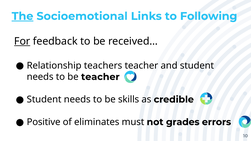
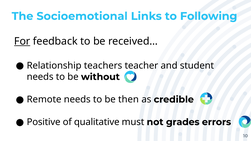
The underline: present -> none (23, 16)
be teacher: teacher -> without (100, 77)
Student: Student -> Remote (44, 100)
skills: skills -> then (129, 100)
eliminates: eliminates -> qualitative (97, 122)
